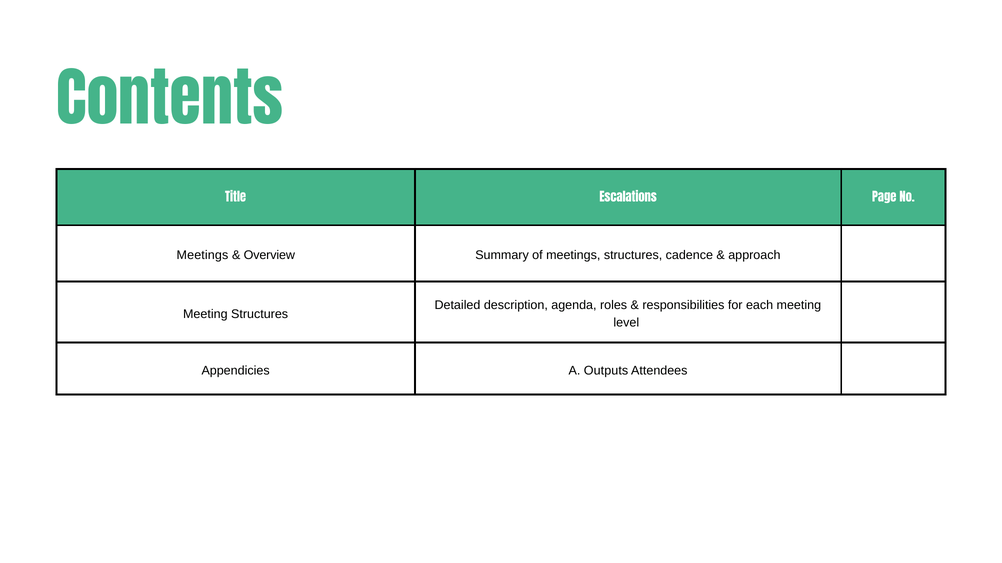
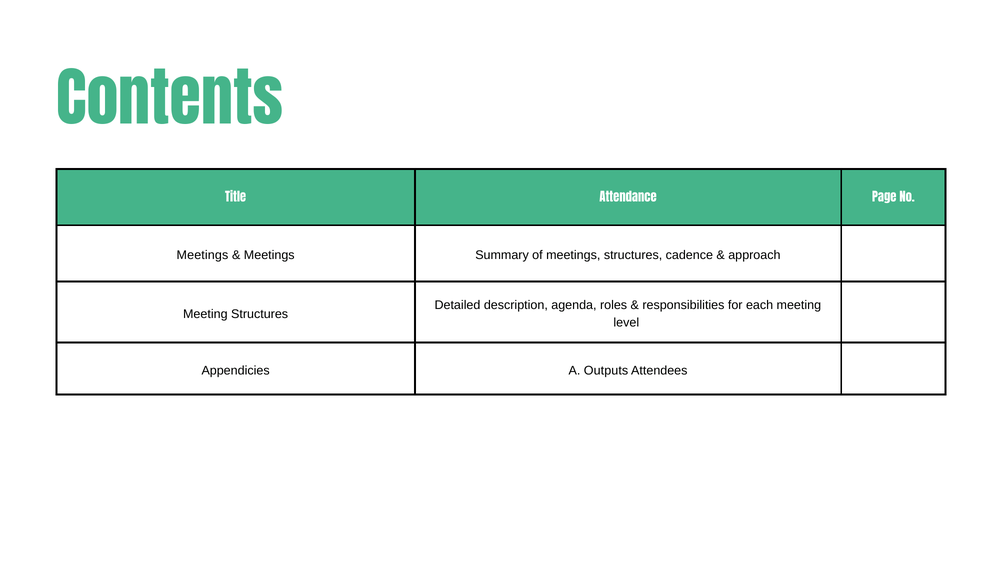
Escalations: Escalations -> Attendance (628, 198)
Overview: Overview -> Meetings (269, 256)
